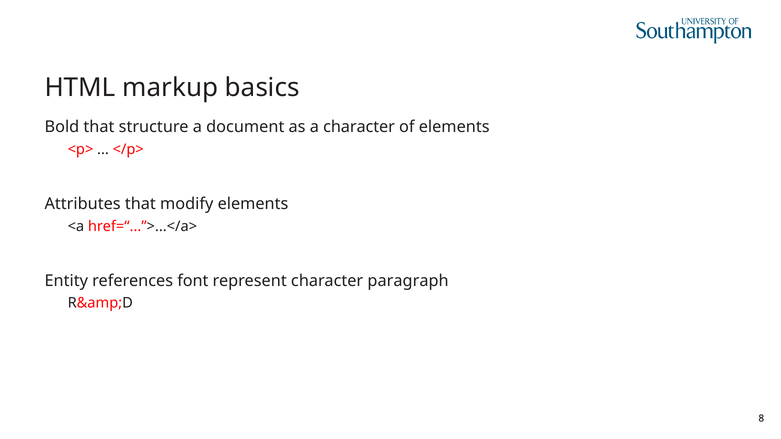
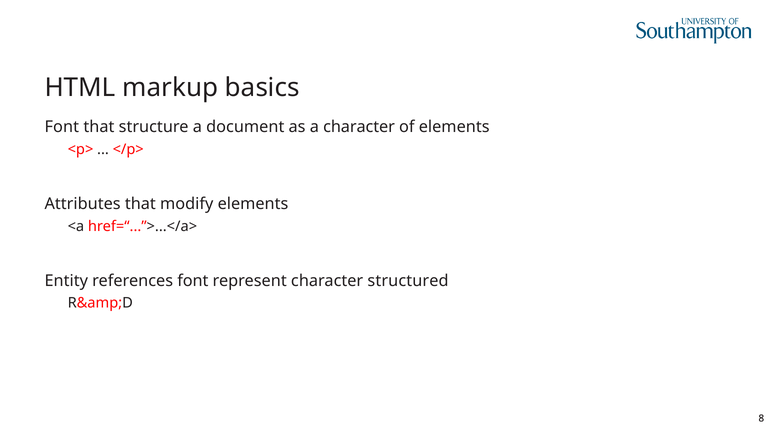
Bold: Bold -> Font (62, 127)
paragraph: paragraph -> structured (408, 281)
